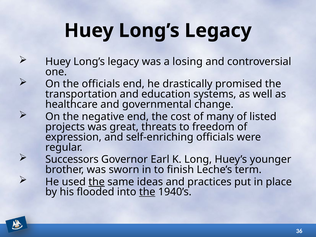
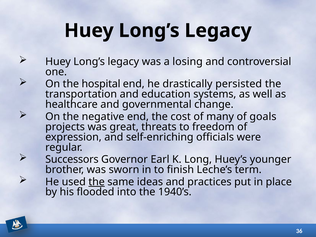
the officials: officials -> hospital (101, 84)
promised: promised -> persisted (239, 84)
listed: listed -> goals (263, 117)
the underline: present -> none (147, 192)
